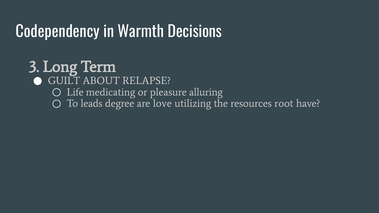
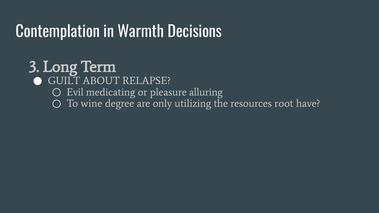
Codependency: Codependency -> Contemplation (58, 32)
Life: Life -> Evil (75, 92)
leads: leads -> wine (91, 104)
love: love -> only (162, 104)
